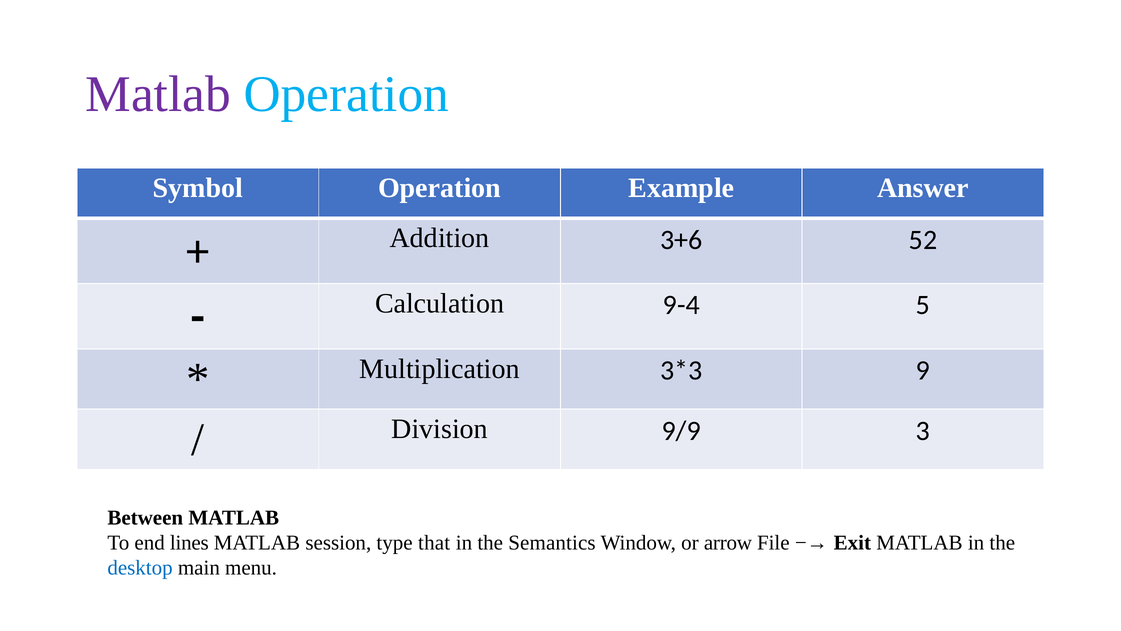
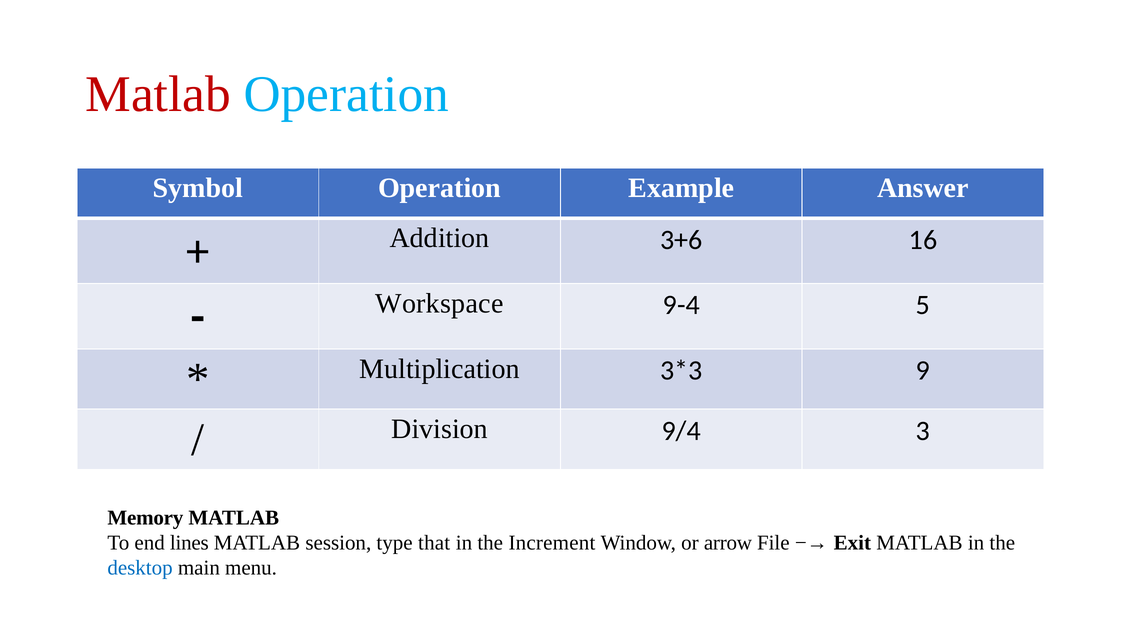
Matlab colour: purple -> red (158, 94)
52: 52 -> 16 (923, 240)
Calculation: Calculation -> Workspace (439, 303)
9/9: 9/9 -> 9/4 (681, 430)
Between: Between -> Memory (145, 517)
Semantics: Semantics -> Increment (552, 542)
